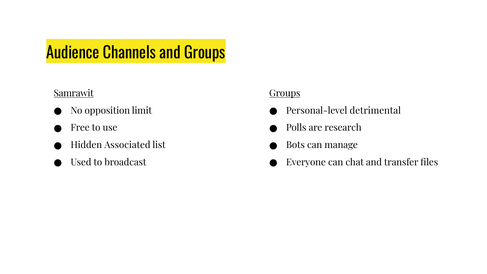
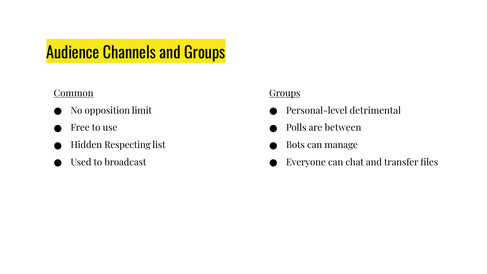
Samrawit: Samrawit -> Common (74, 93)
research: research -> between (343, 128)
Associated: Associated -> Respecting (127, 145)
